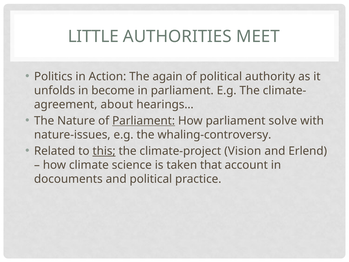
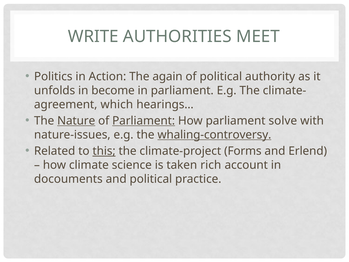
LITTLE: LITTLE -> WRITE (93, 37)
about: about -> which (117, 104)
Nature underline: none -> present (76, 121)
whaling-controversy underline: none -> present (214, 135)
Vision: Vision -> Forms (243, 151)
that: that -> rich (211, 165)
